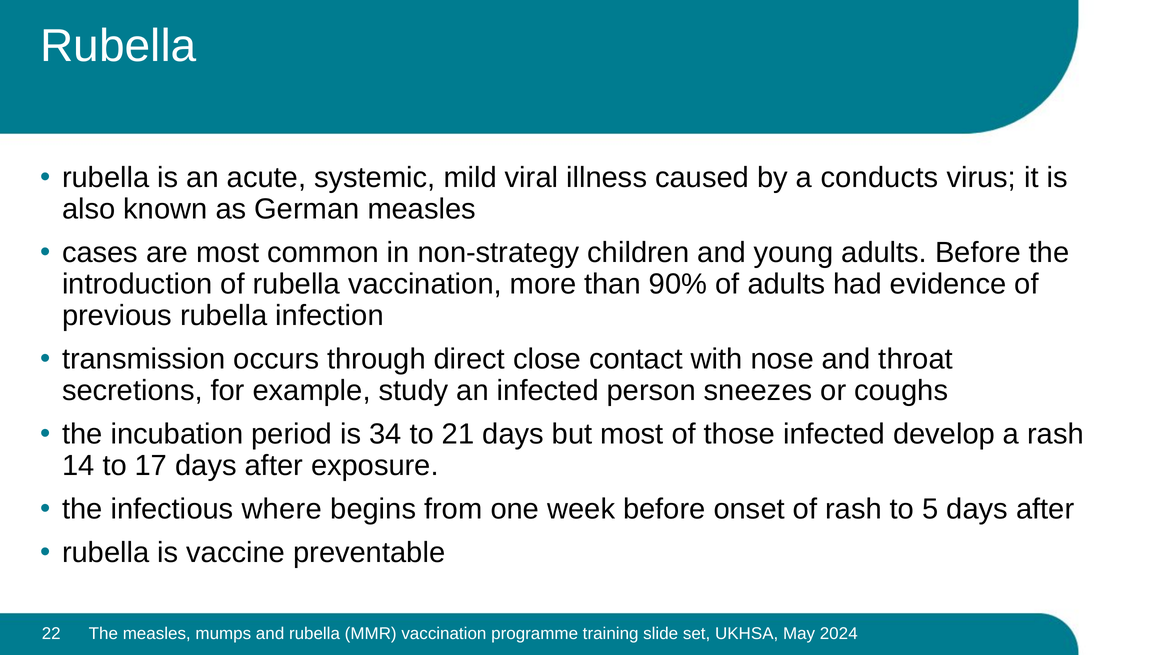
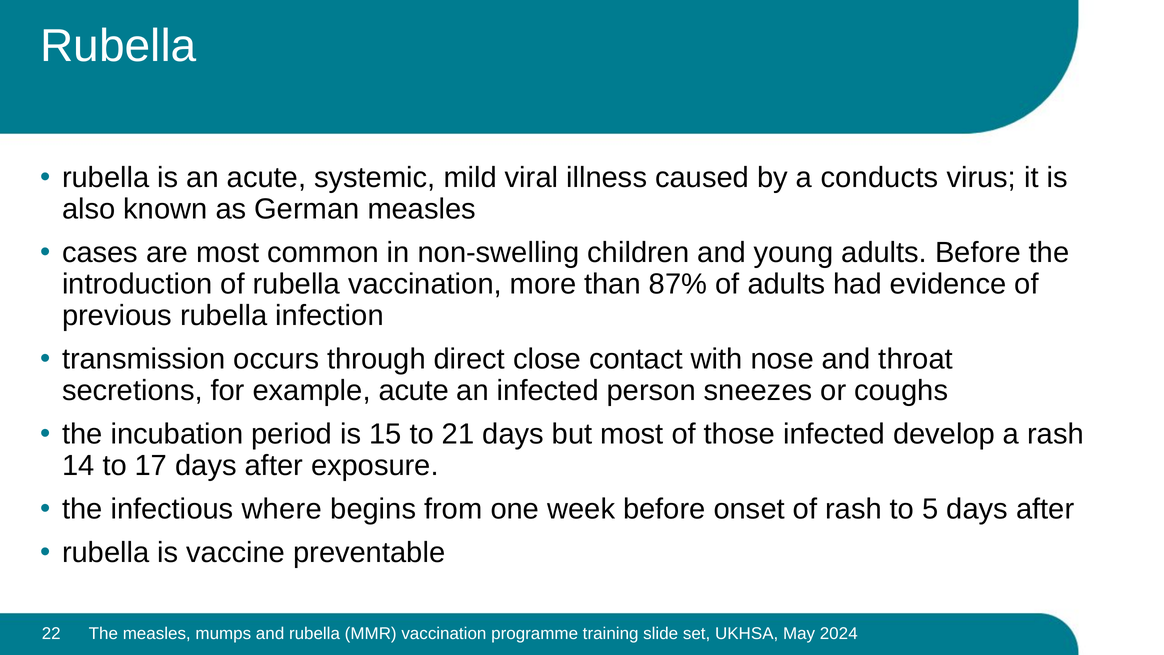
non-strategy: non-strategy -> non-swelling (499, 253)
90%: 90% -> 87% (678, 284)
example study: study -> acute (414, 391)
34: 34 -> 15 (385, 434)
